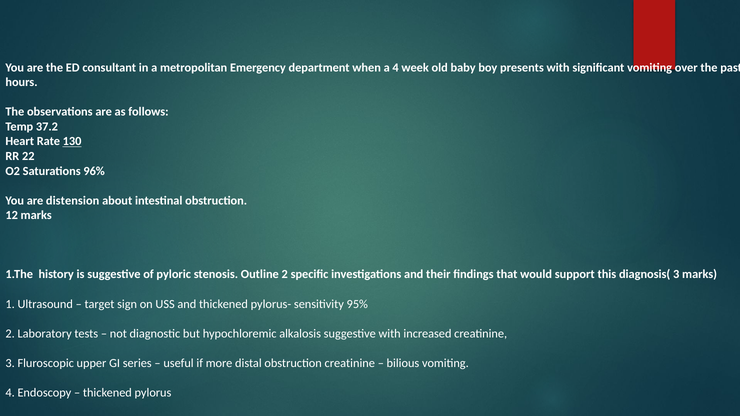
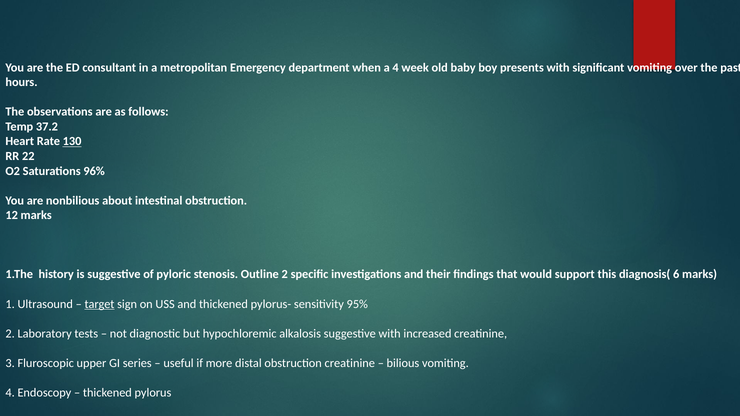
distension: distension -> nonbilious (73, 201)
diagnosis( 3: 3 -> 6 (676, 275)
target underline: none -> present (100, 304)
